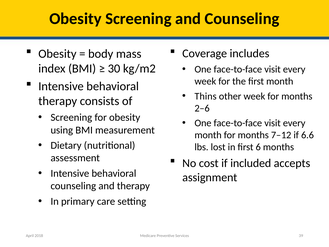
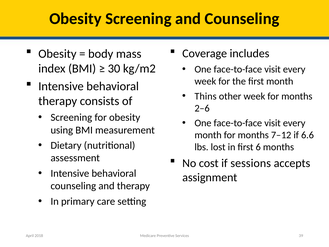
included: included -> sessions (251, 163)
